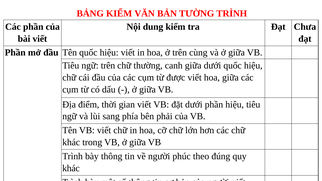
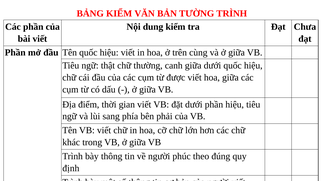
ngữ trên: trên -> thật (108, 66)
khác: khác -> định (71, 168)
